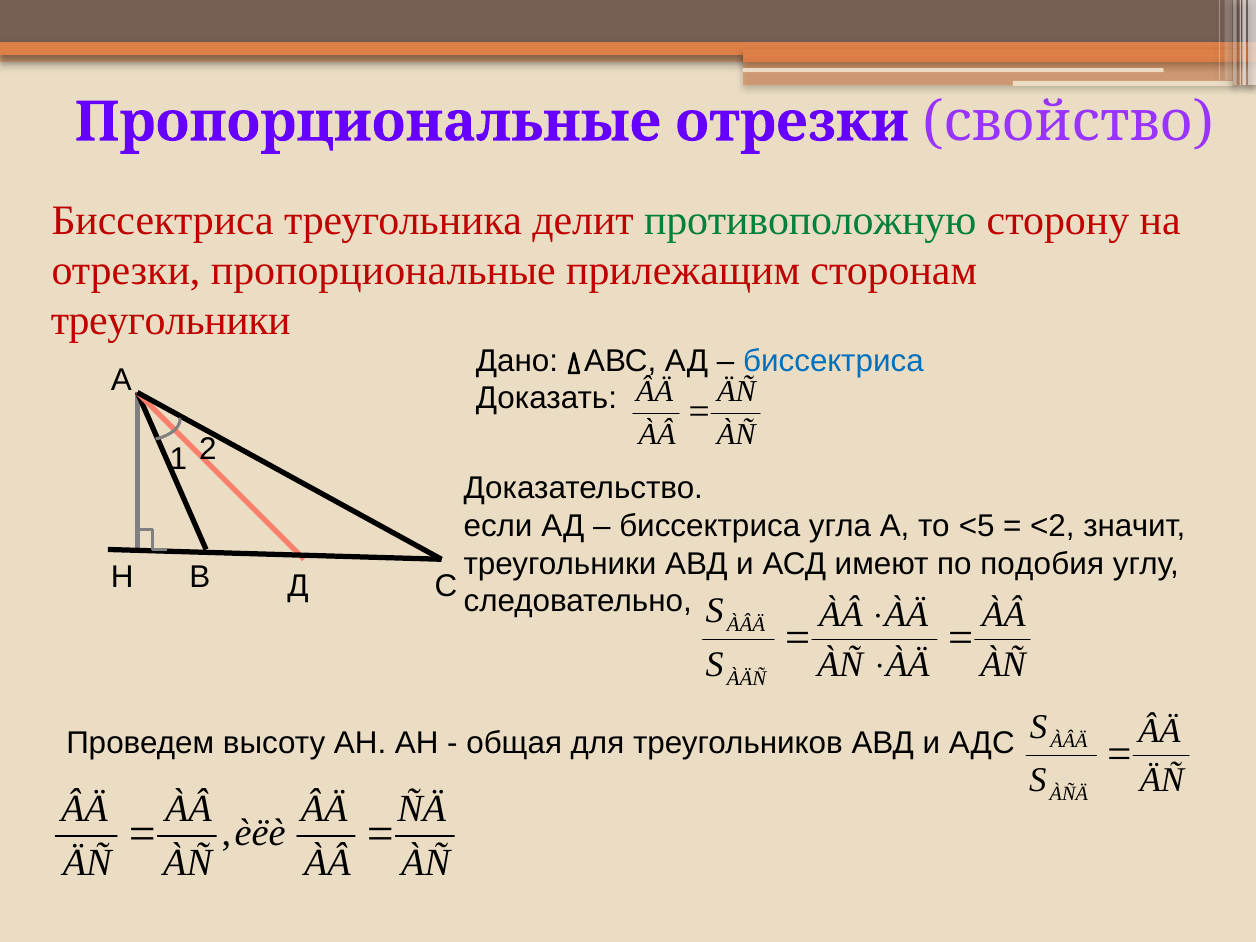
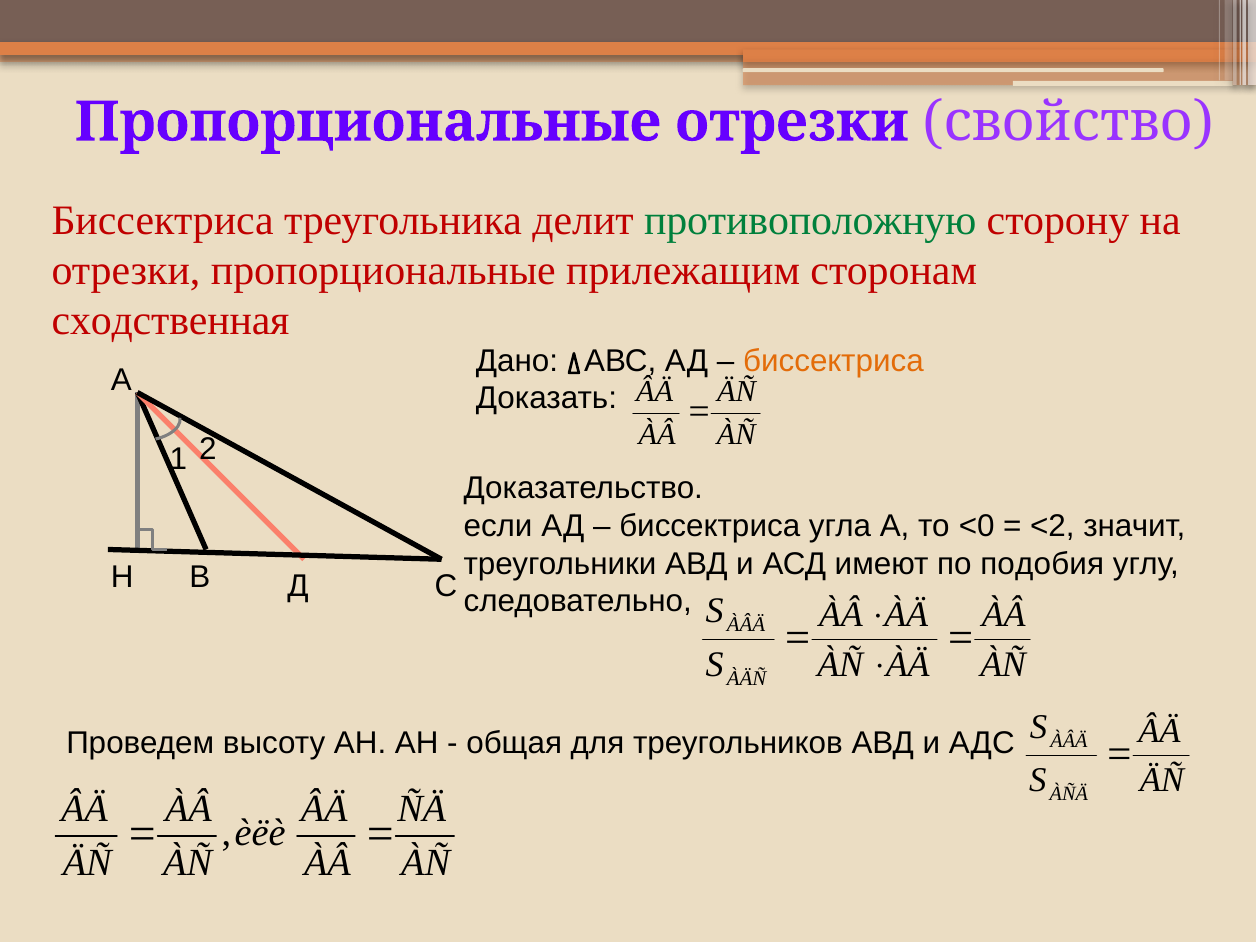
треугольники: треугольники -> сходственная (171, 321)
биссектриса colour: blue -> orange (833, 361)
<5: <5 -> <0 (977, 526)
